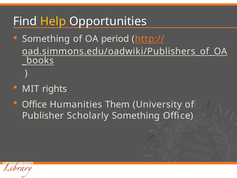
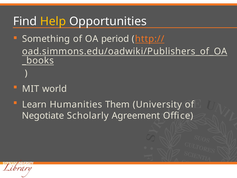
rights: rights -> world (55, 89)
Office: Office -> Learn (34, 104)
Publisher: Publisher -> Negotiate (43, 115)
Scholarly Something: Something -> Agreement (136, 115)
